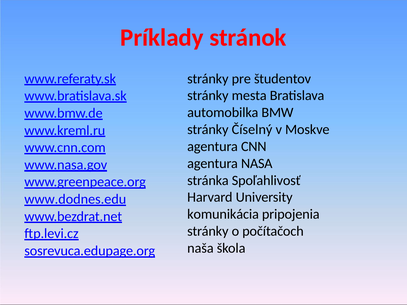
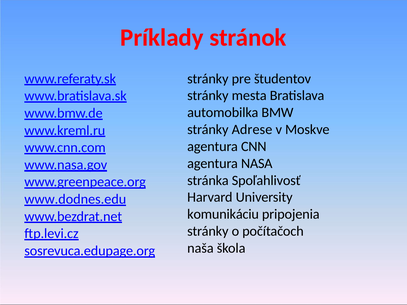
Číselný: Číselný -> Adrese (252, 130)
komunikácia: komunikácia -> komunikáciu (223, 214)
